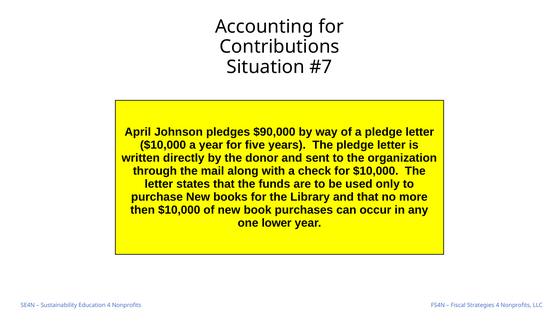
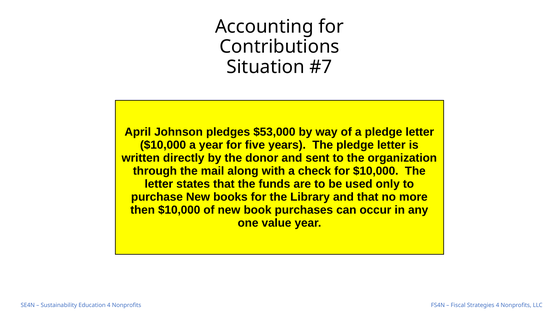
$90,000: $90,000 -> $53,000 (274, 132)
lower: lower -> value (277, 223)
